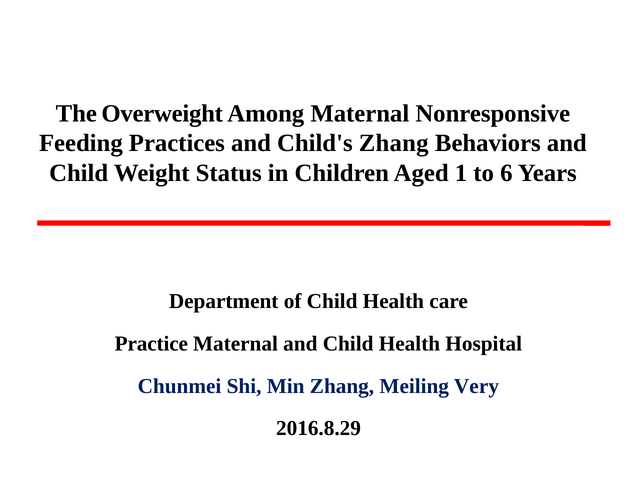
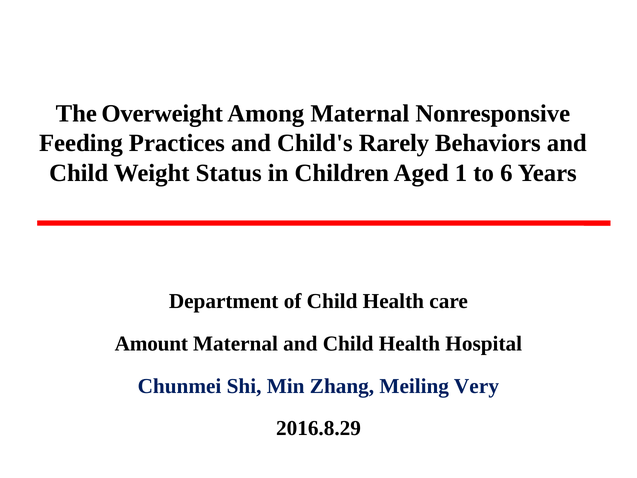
Child's Zhang: Zhang -> Rarely (394, 143)
Practice: Practice -> Amount (151, 343)
